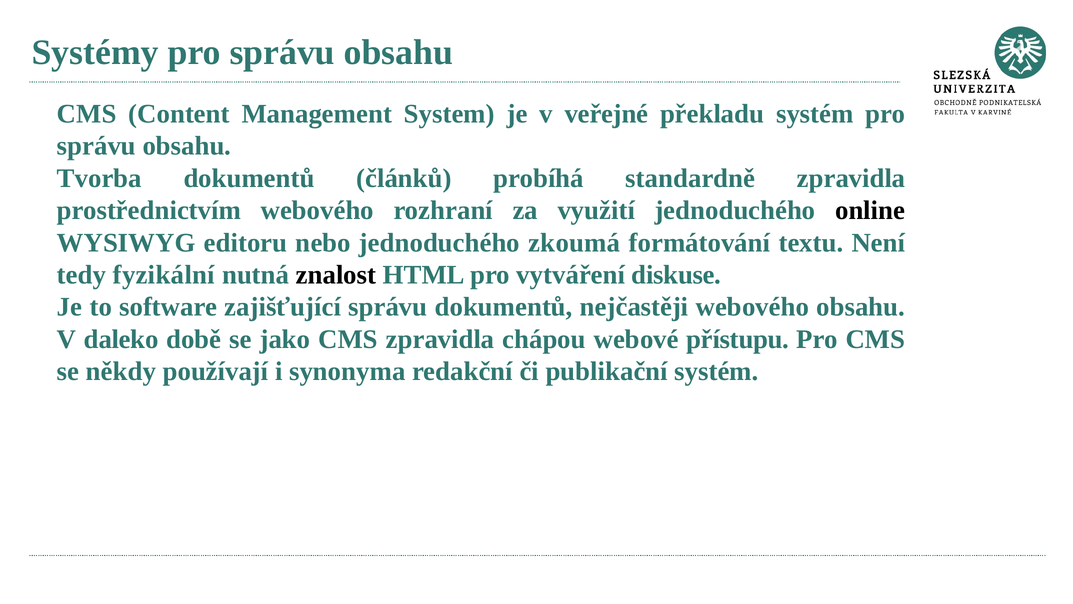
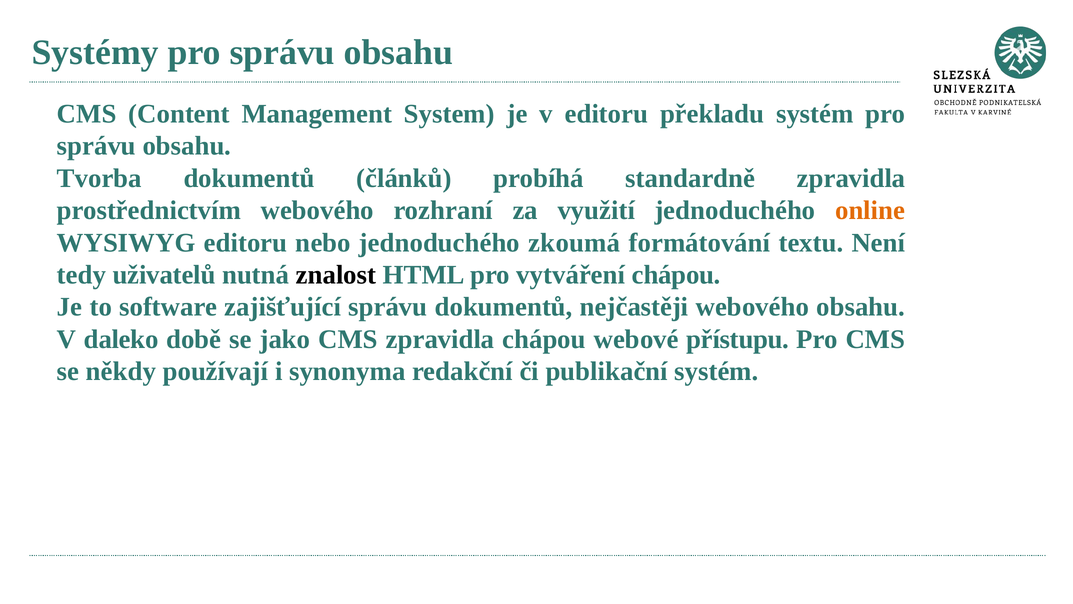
v veřejné: veřejné -> editoru (606, 114)
online colour: black -> orange (870, 210)
fyzikální: fyzikální -> uživatelů (164, 275)
vytváření diskuse: diskuse -> chápou (676, 275)
